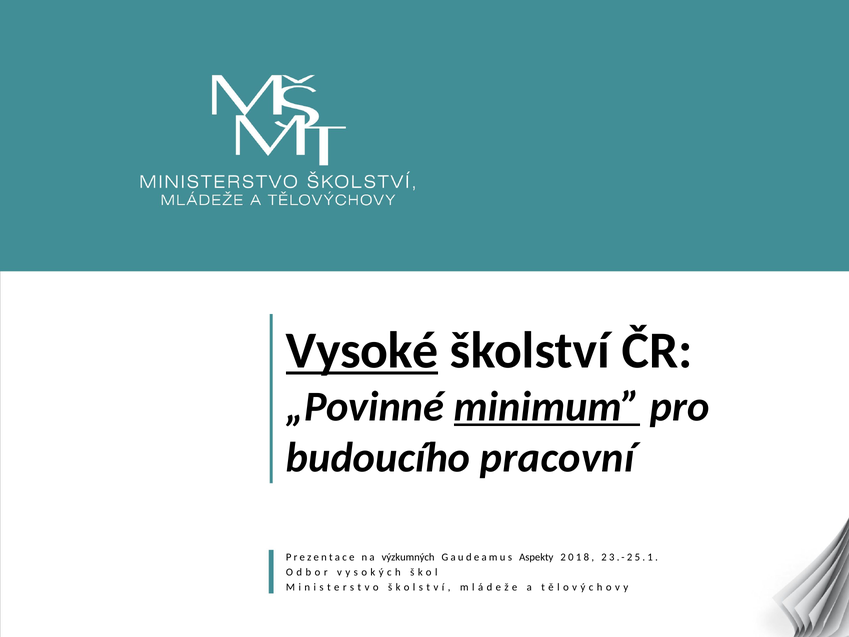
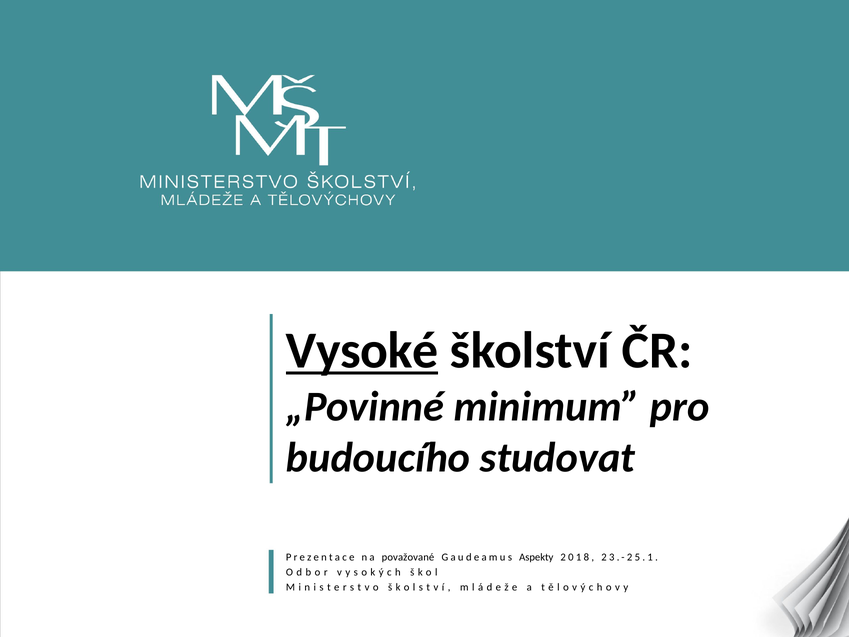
minimum underline: present -> none (547, 407)
pracovní: pracovní -> studovat (557, 457)
výzkumných: výzkumných -> považované (408, 557)
